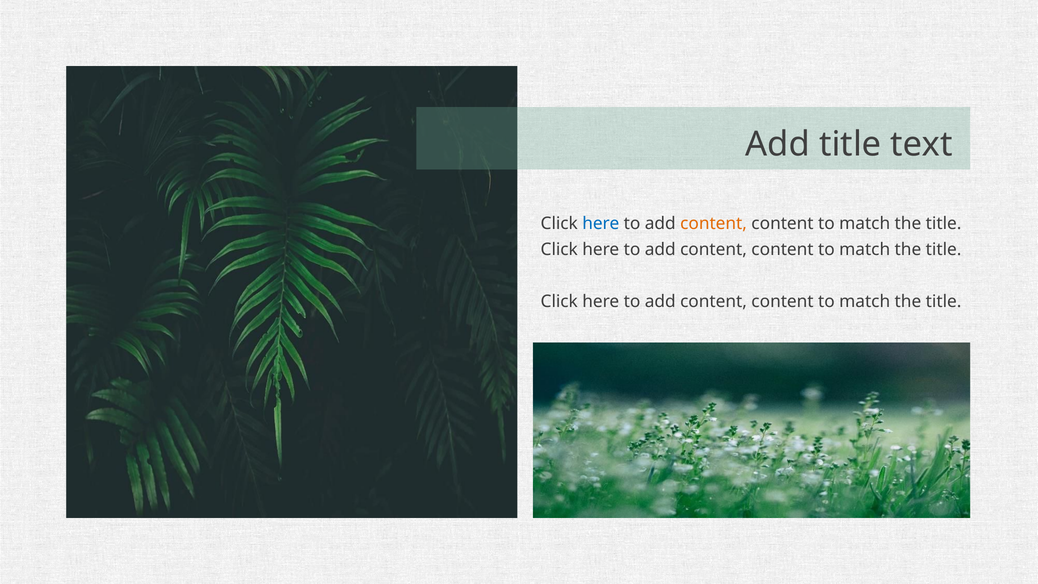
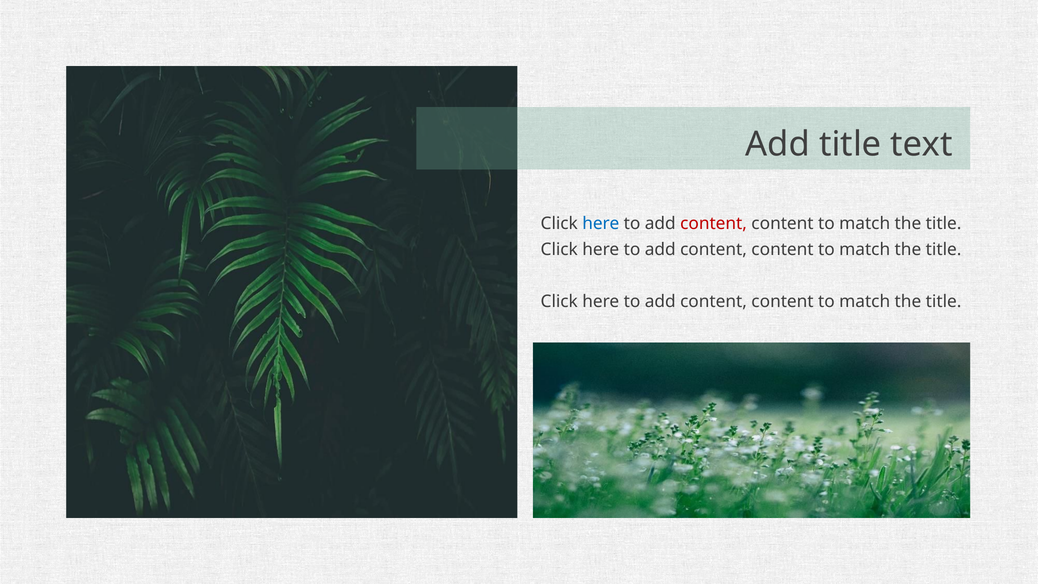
content colour: orange -> red (714, 224)
